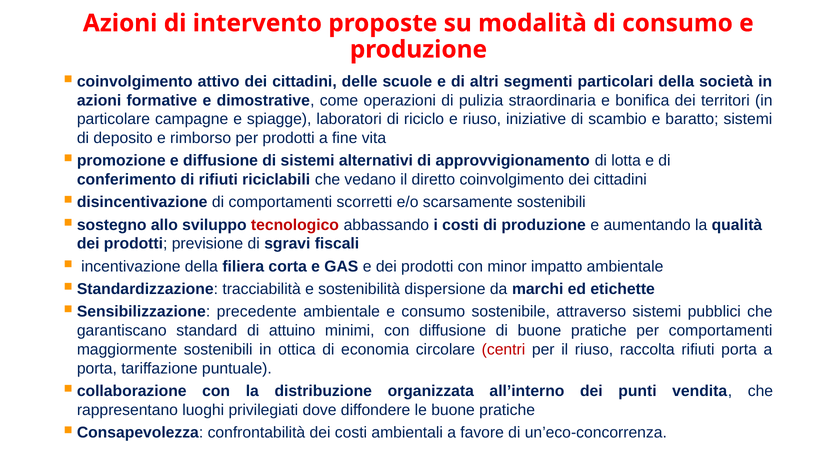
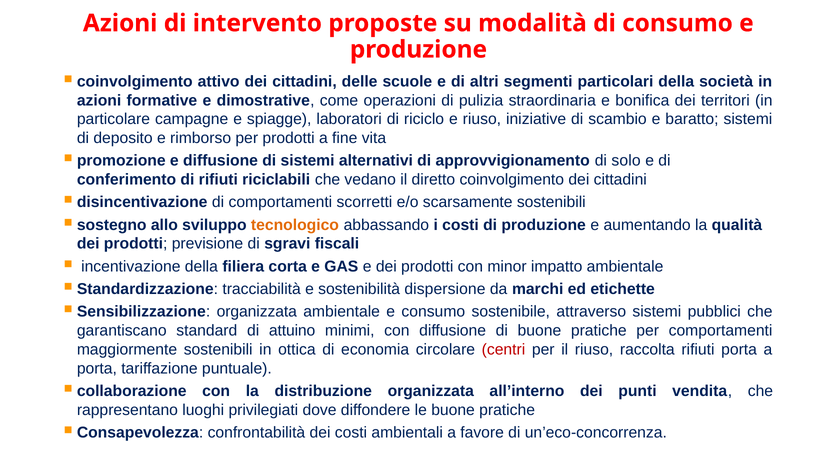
lotta: lotta -> solo (626, 161)
tecnologico colour: red -> orange (295, 225)
Sensibilizzazione precedente: precedente -> organizzata (257, 312)
